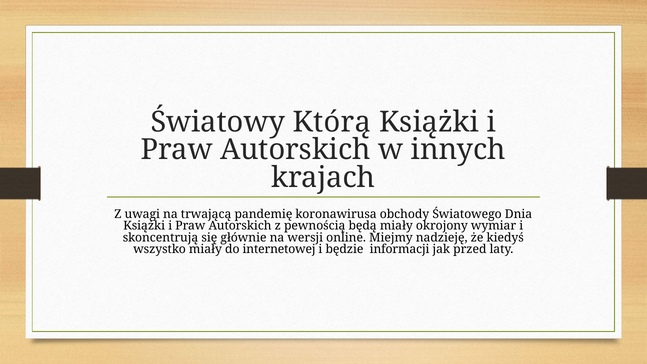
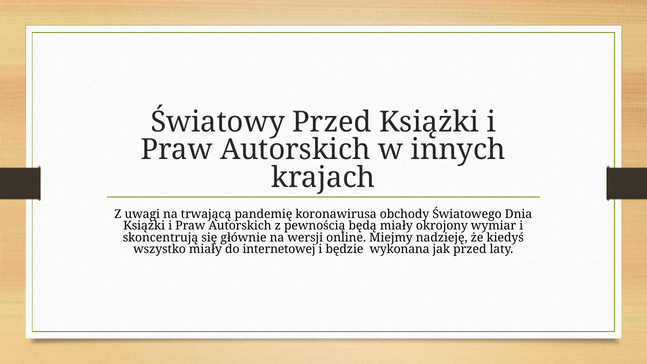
Światowy Którą: Którą -> Przed (332, 122)
informacji: informacji -> wykonana (400, 249)
